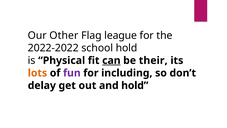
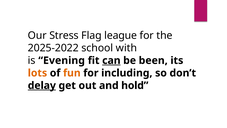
Other: Other -> Stress (64, 35)
2022-2022: 2022-2022 -> 2025-2022 (53, 48)
school hold: hold -> with (126, 48)
Physical: Physical -> Evening (62, 60)
their: their -> been (153, 60)
fun colour: purple -> orange (72, 73)
delay underline: none -> present (42, 85)
